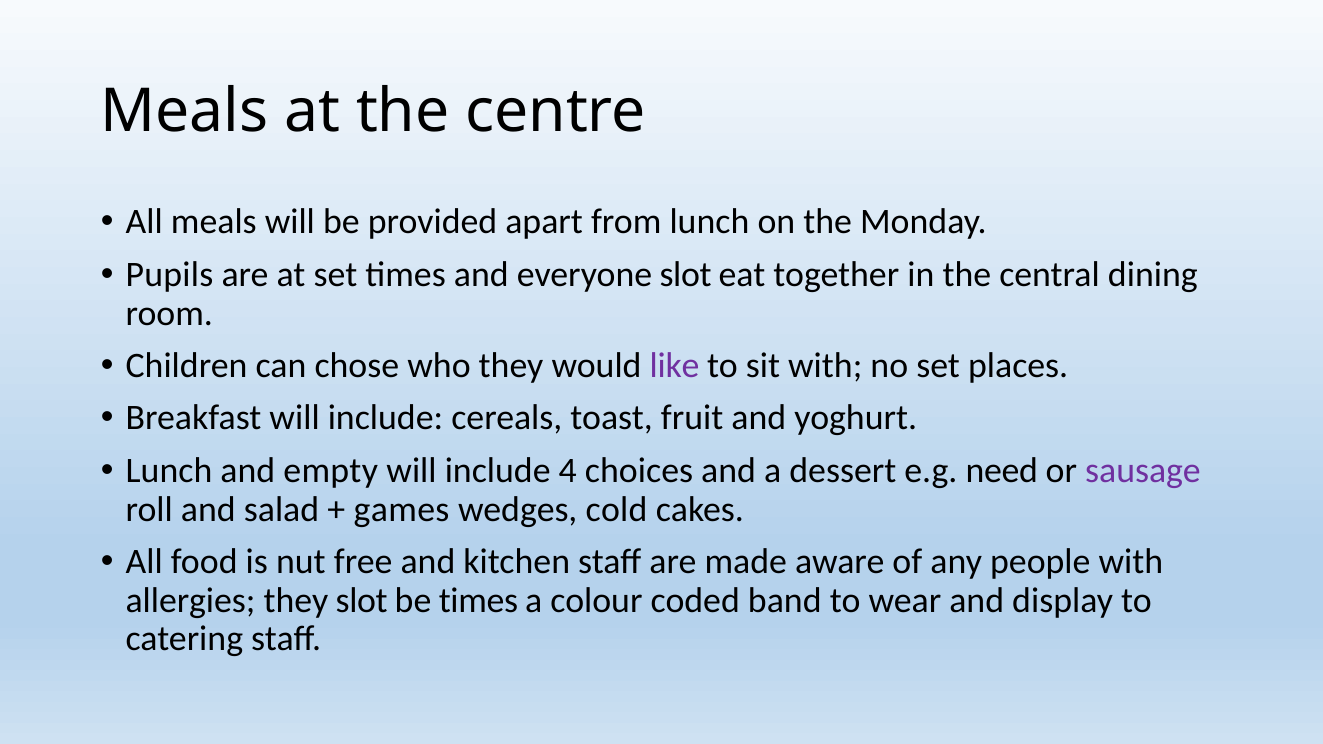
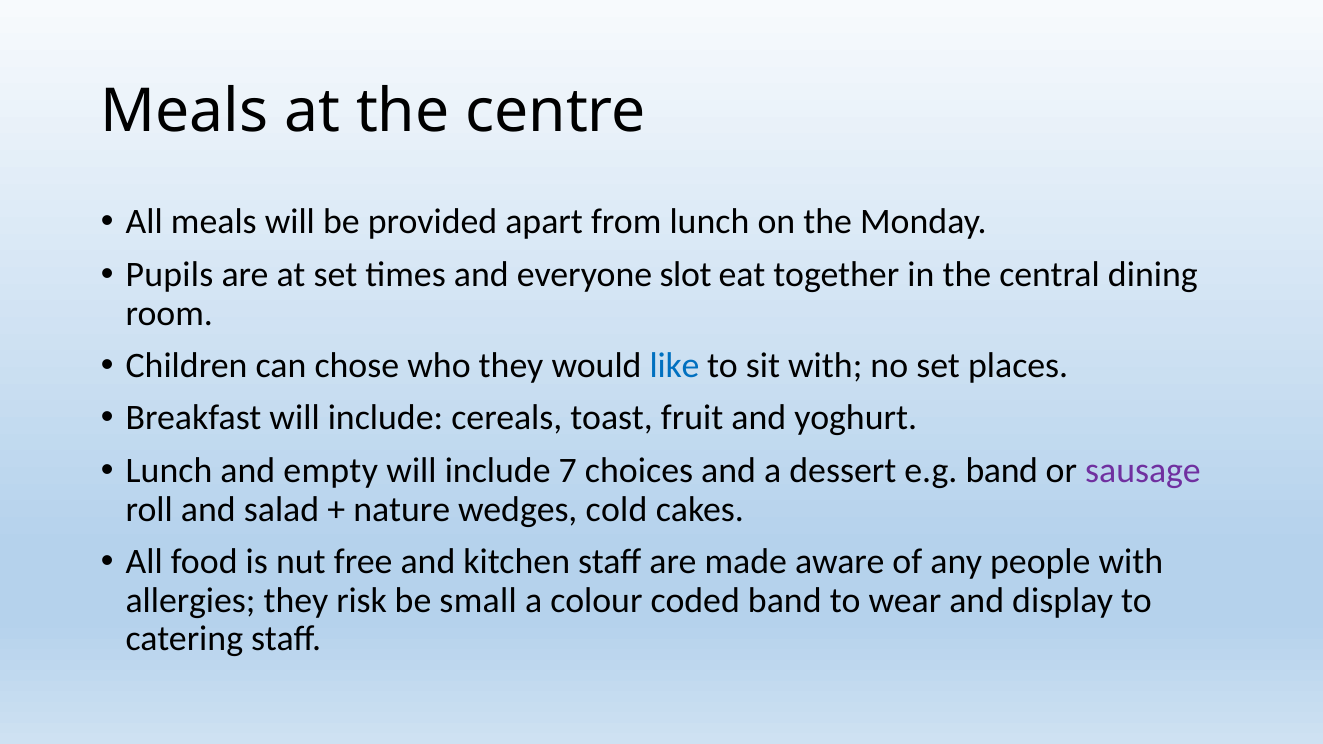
like colour: purple -> blue (675, 366)
4: 4 -> 7 (568, 471)
e.g need: need -> band (1002, 471)
games: games -> nature (402, 509)
they slot: slot -> risk (362, 601)
be times: times -> small (478, 601)
